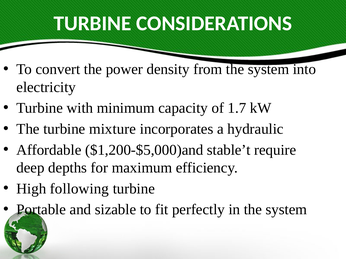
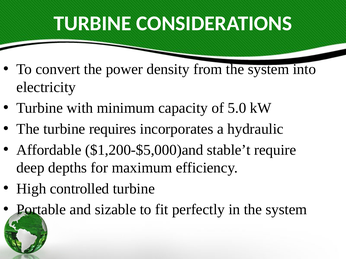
1.7: 1.7 -> 5.0 (237, 108)
mixture: mixture -> requires (113, 129)
following: following -> controlled (80, 189)
